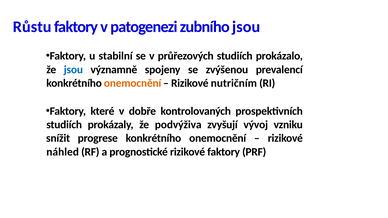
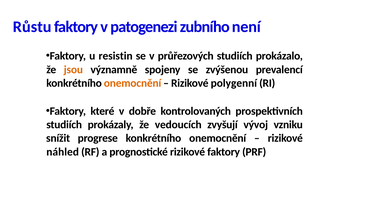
zubního jsou: jsou -> není (246, 27)
stabilní: stabilní -> resistin (116, 56)
jsou colour: blue -> orange (73, 70)
nutričním: nutričním -> polygenní (234, 83)
podvýživa: podvýživa -> vedoucích (178, 125)
